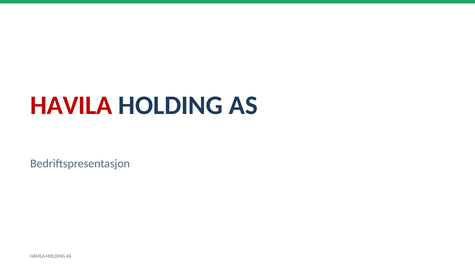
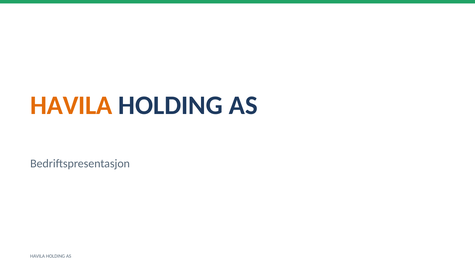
HAVILA colour: red -> orange (71, 105)
